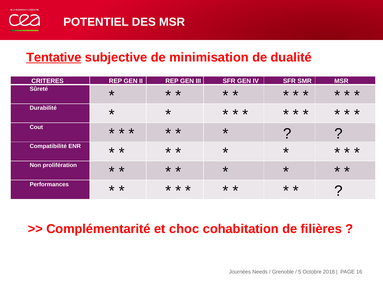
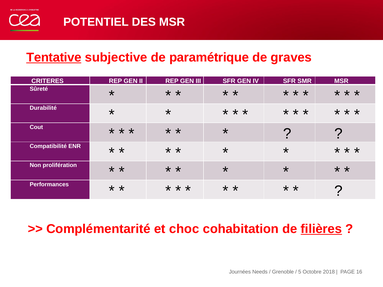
minimisation: minimisation -> paramétrique (209, 58)
dualité: dualité -> graves (291, 58)
filières underline: none -> present (321, 229)
